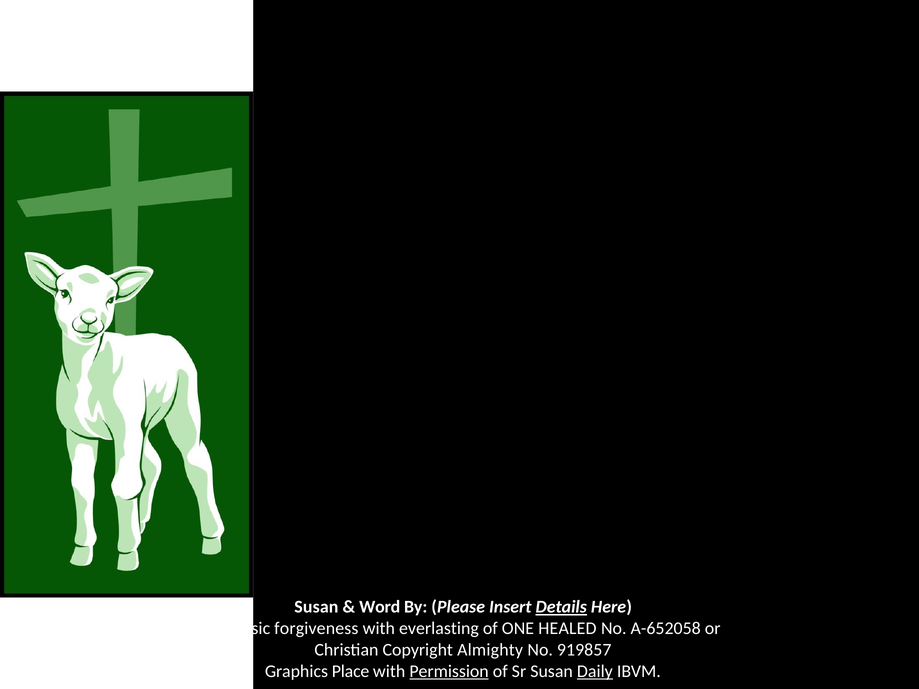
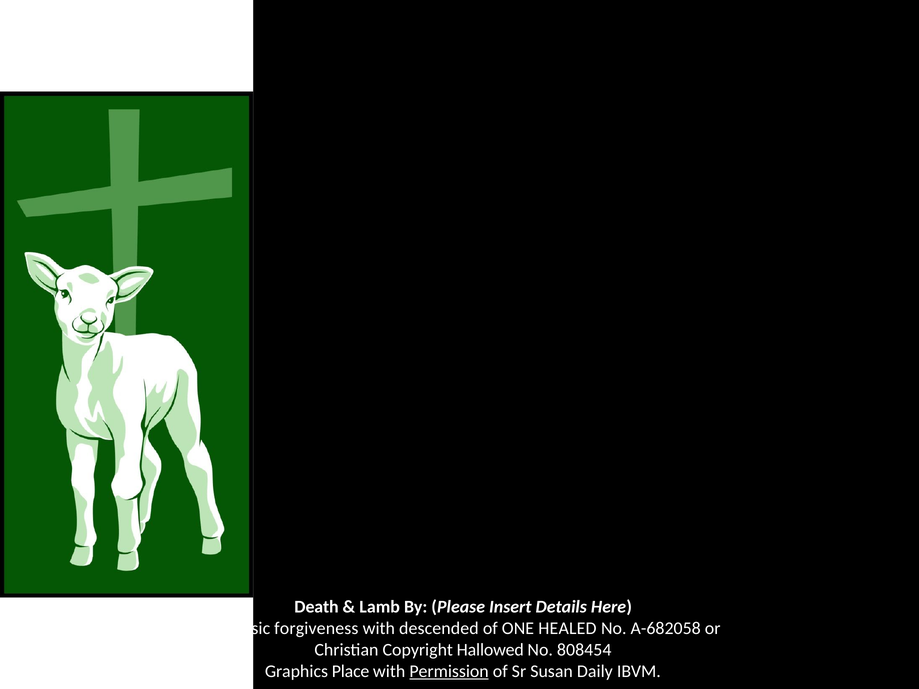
Susan: Susan -> Death (317, 607)
Word: Word -> Lamb (380, 607)
Details underline: present -> none (561, 607)
everlasting: everlasting -> descended (439, 629)
A-652058: A-652058 -> A-682058 (666, 629)
Almighty: Almighty -> Hallowed (490, 650)
919857: 919857 -> 808454 (584, 650)
Daily underline: present -> none (595, 672)
